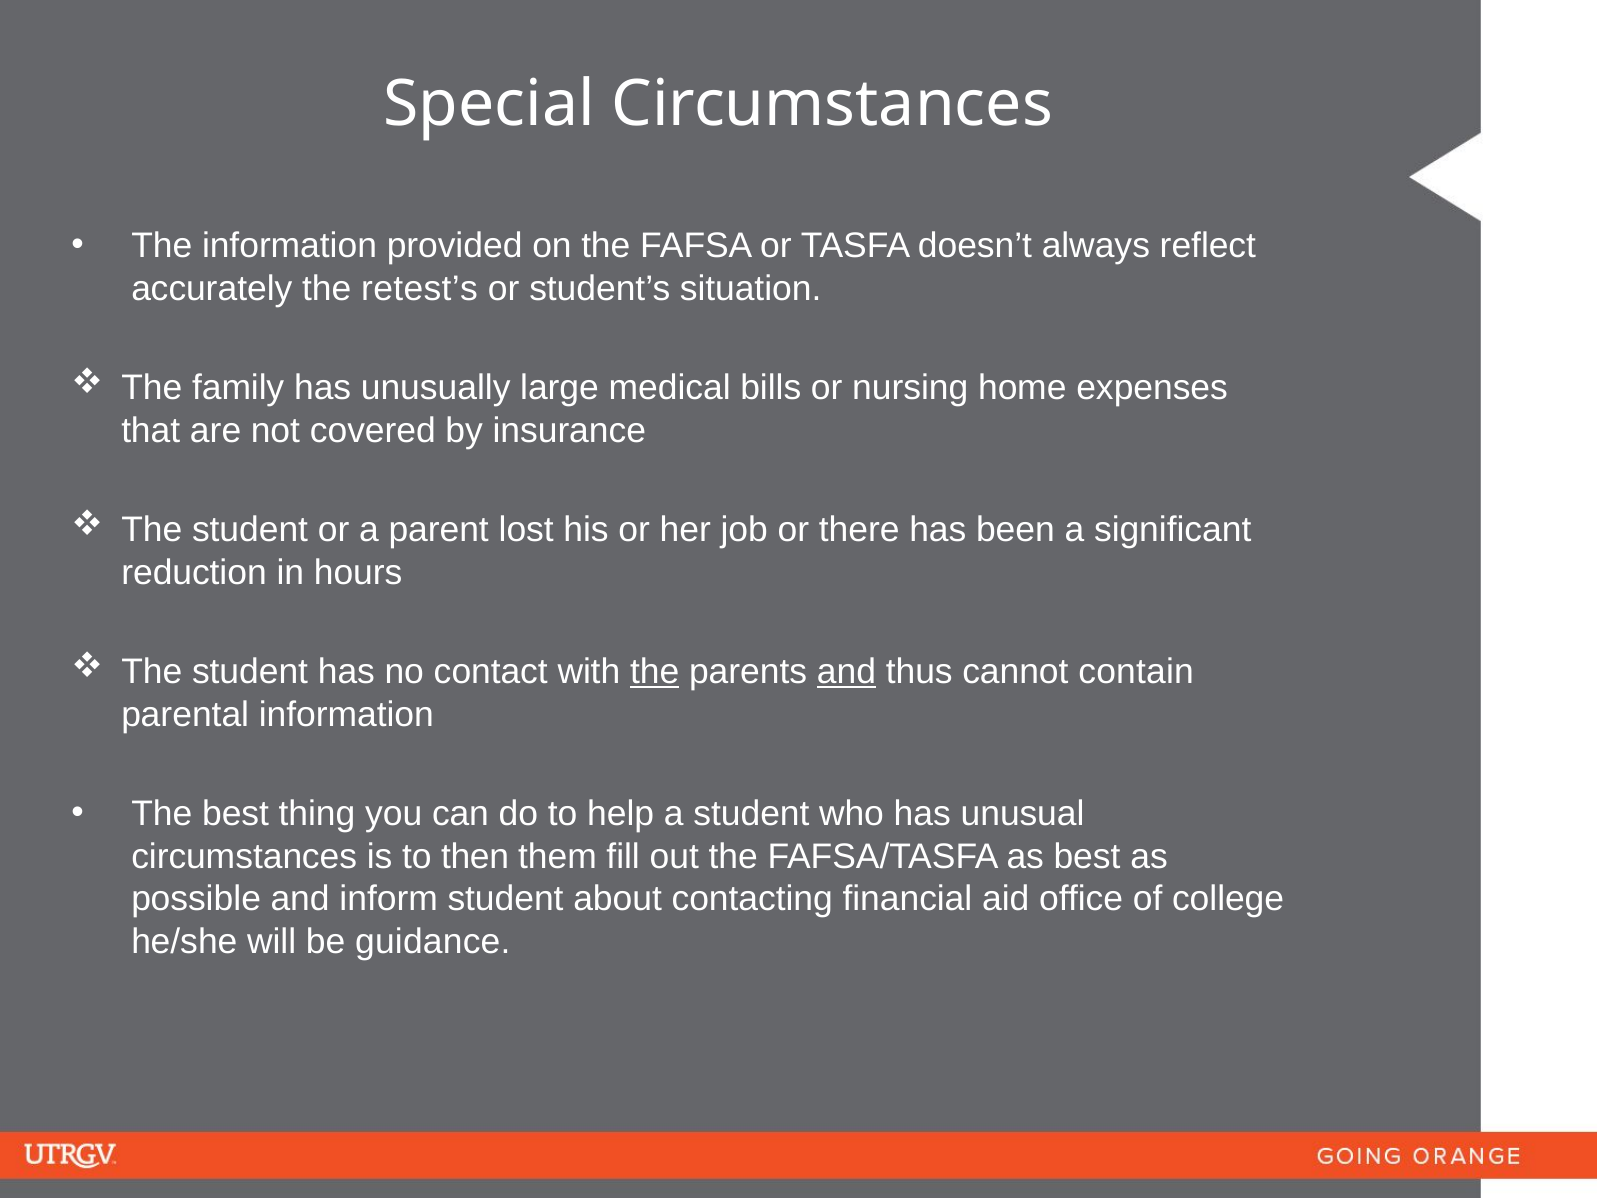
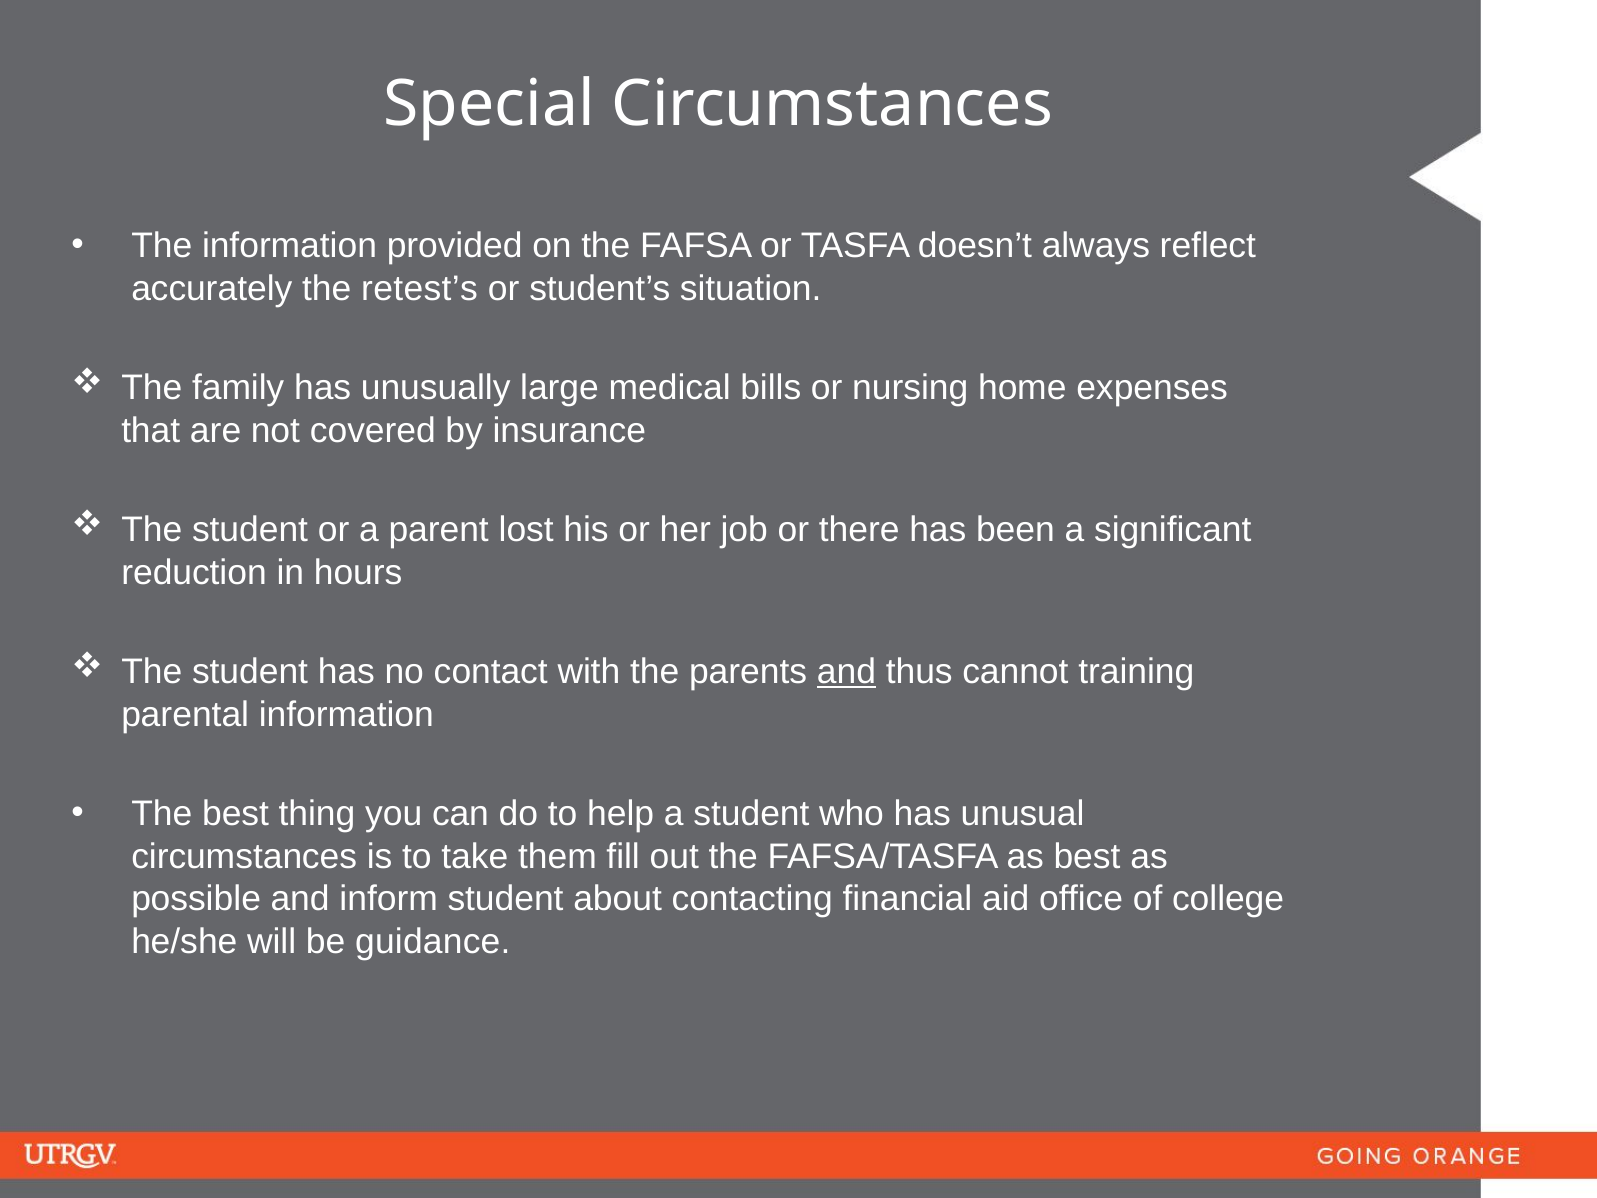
the underline: present -> none (655, 672)
contain: contain -> training (1136, 672)
then: then -> take (475, 856)
